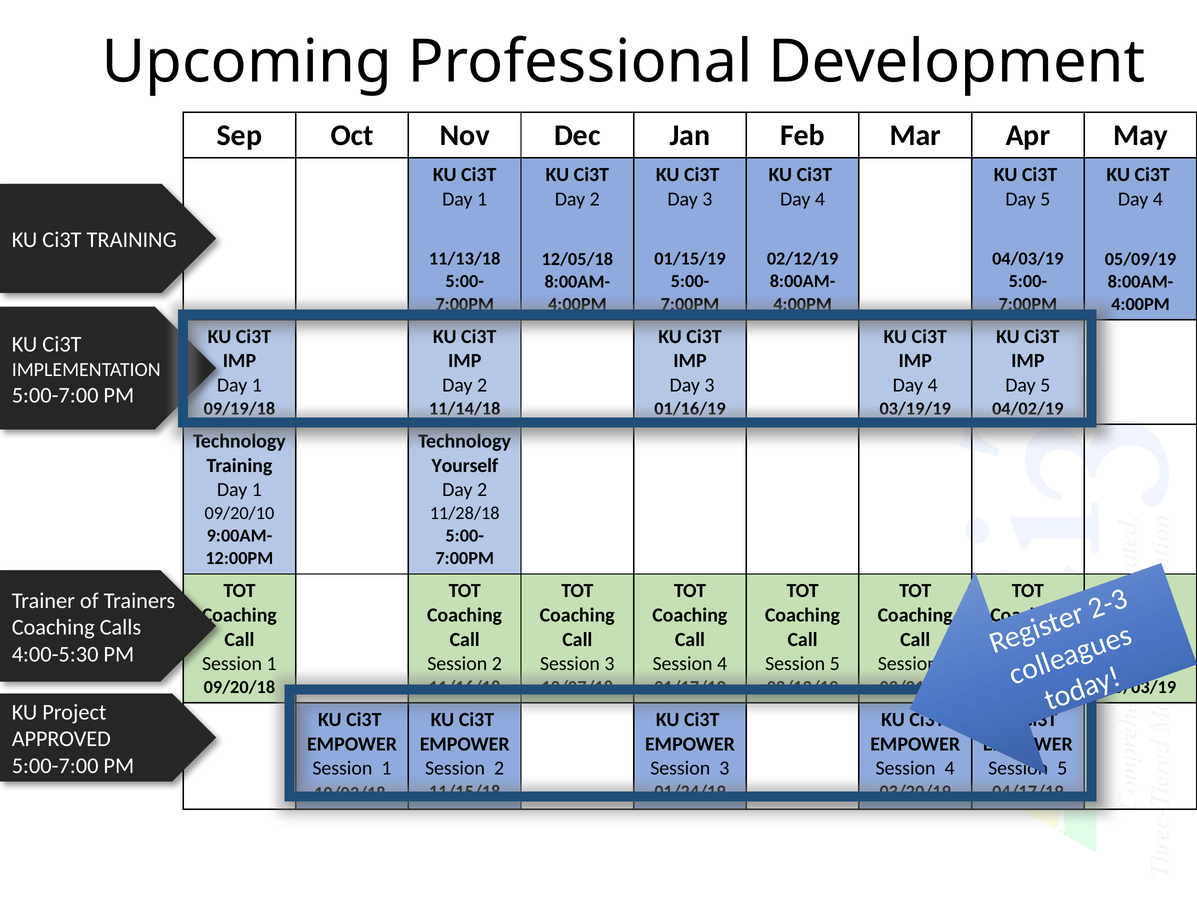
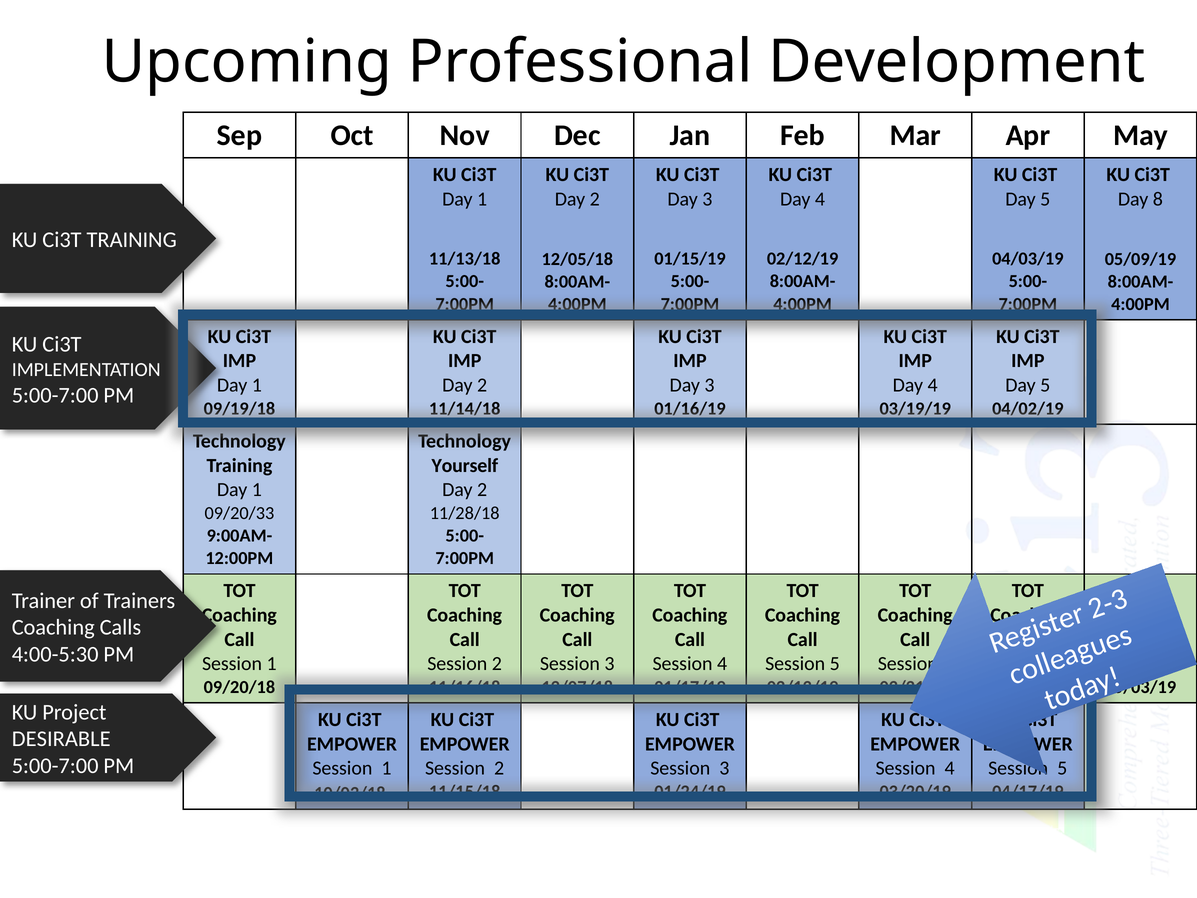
4: 4 -> 8 (1158, 199)
09/20/10: 09/20/10 -> 09/20/33 (239, 513)
APPROVED: APPROVED -> DESIRABLE (61, 739)
